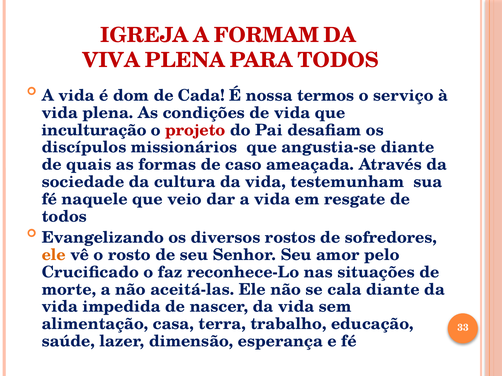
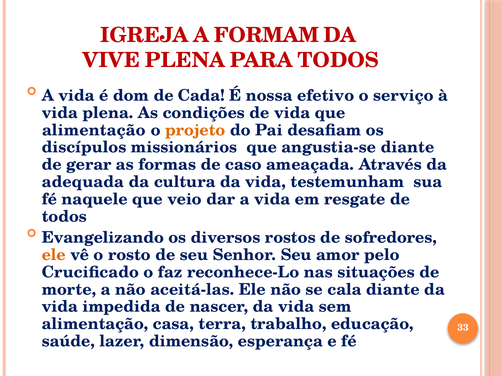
VIVA: VIVA -> VIVE (111, 60)
termos: termos -> efetivo (326, 96)
inculturação: inculturação -> alimentação (94, 130)
projeto colour: red -> orange (195, 130)
quais: quais -> gerar (89, 165)
sociedade: sociedade -> adequada (83, 182)
